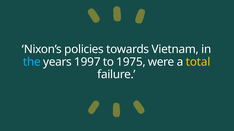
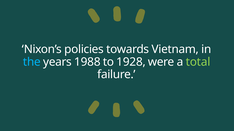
1997: 1997 -> 1988 (87, 62)
1975: 1975 -> 1928 (131, 62)
total colour: yellow -> light green (198, 62)
